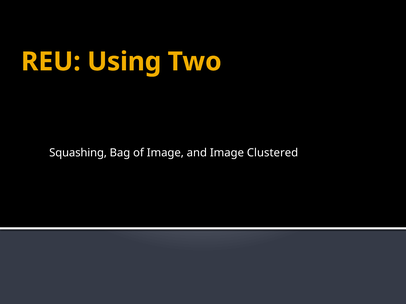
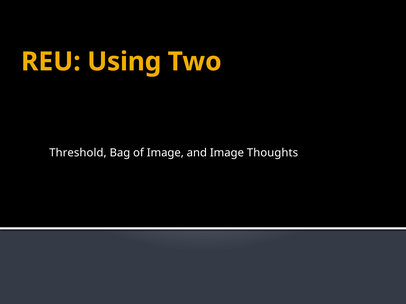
Squashing: Squashing -> Threshold (78, 153)
Clustered: Clustered -> Thoughts (272, 153)
